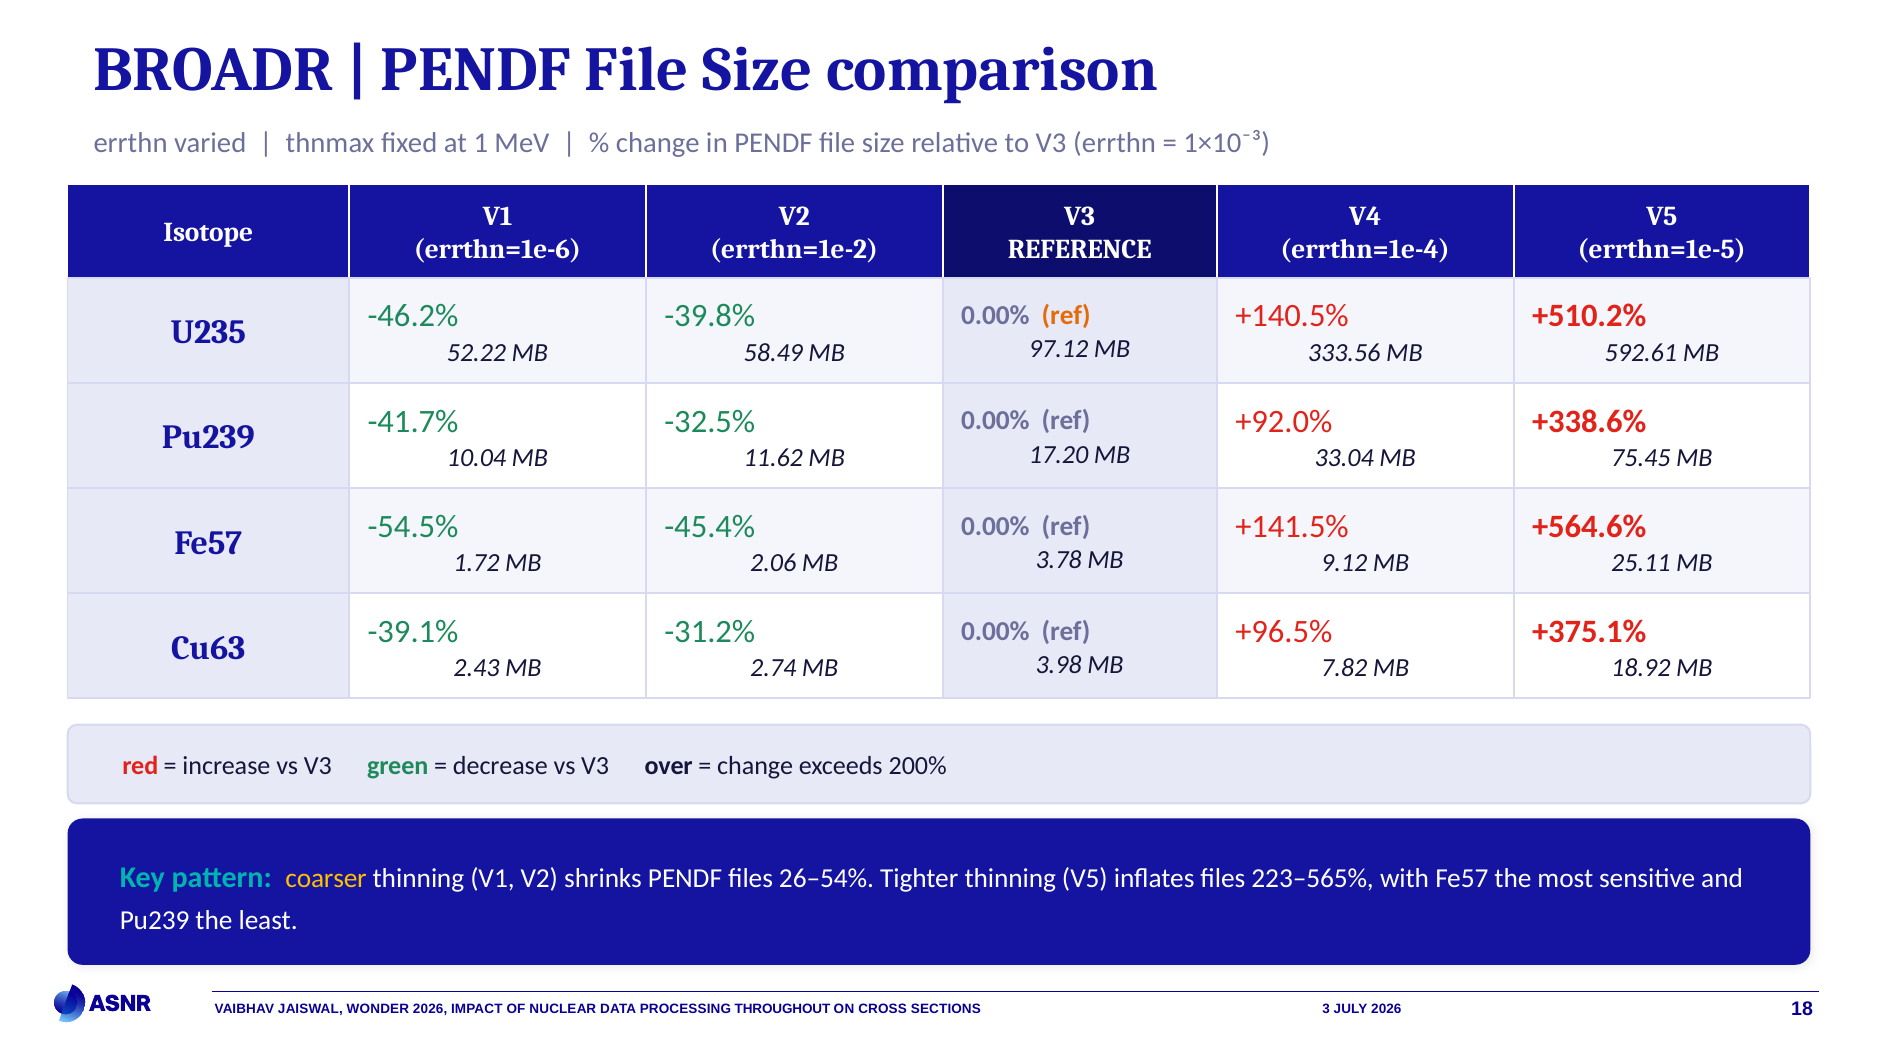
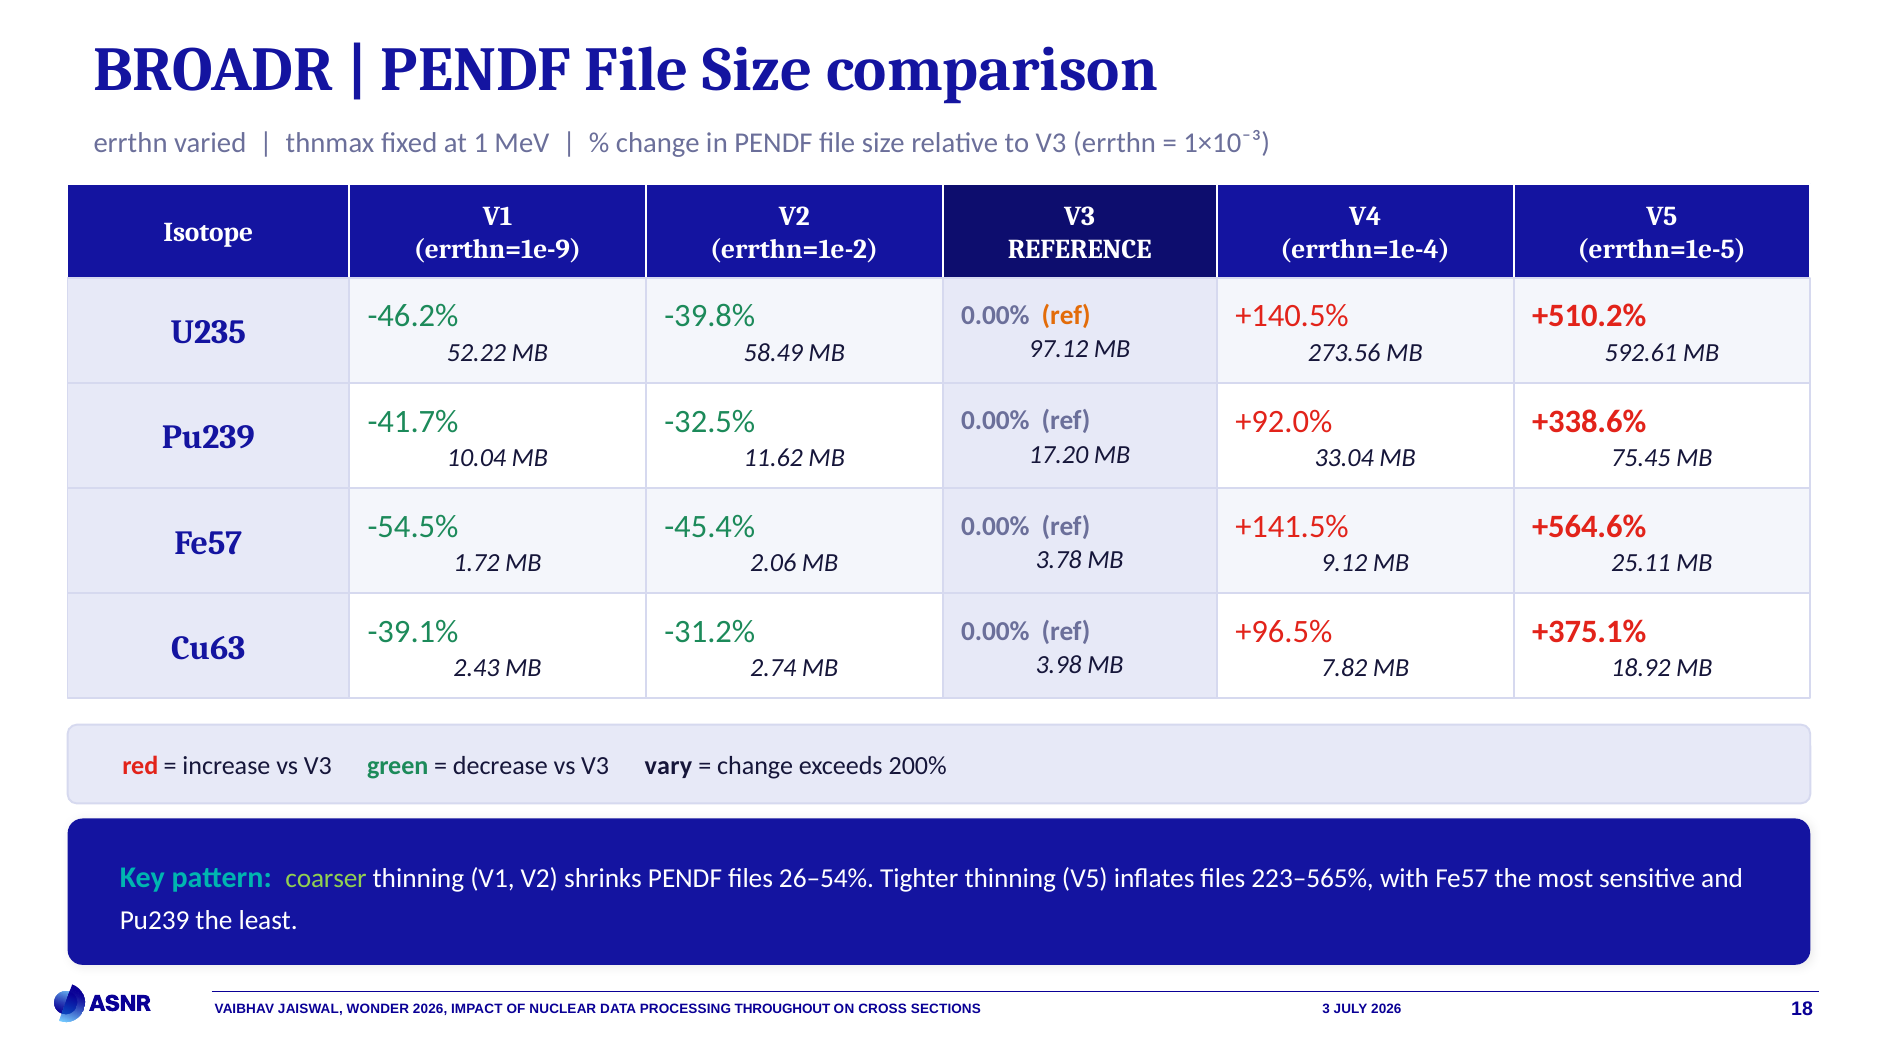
errthn=1e-6: errthn=1e-6 -> errthn=1e-9 (497, 249)
333.56: 333.56 -> 273.56 (1344, 353)
over: over -> vary (668, 766)
coarser colour: yellow -> light green (326, 879)
